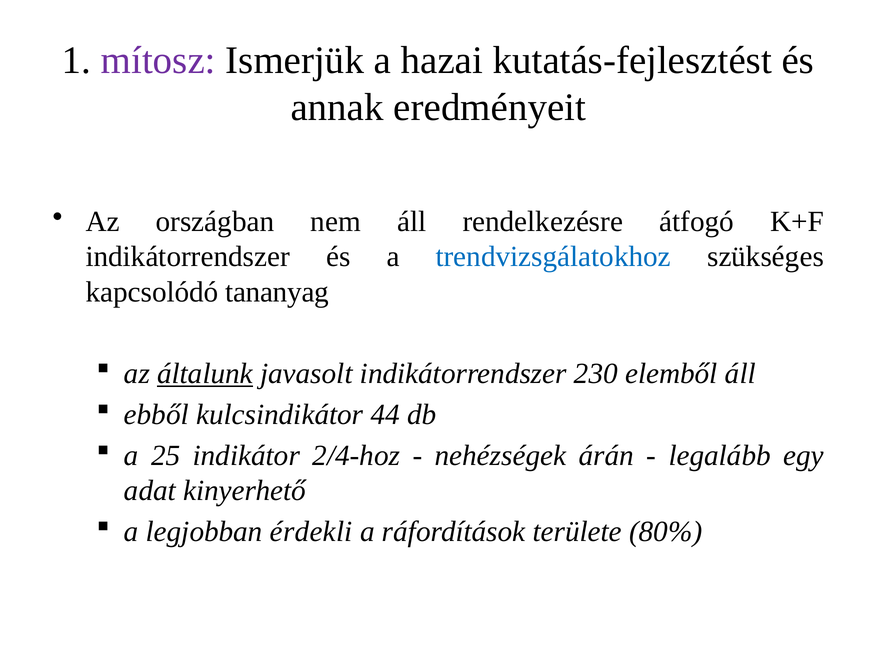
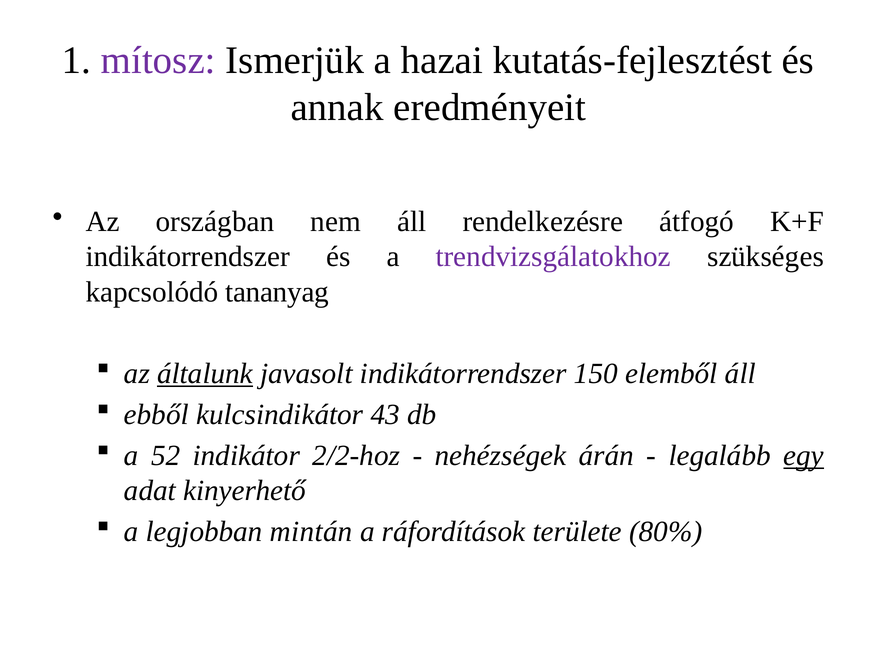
trendvizsgálatokhoz colour: blue -> purple (553, 257)
230: 230 -> 150 (596, 374)
44: 44 -> 43 (385, 415)
25: 25 -> 52 (166, 455)
2/4-hoz: 2/4-hoz -> 2/2-hoz (356, 455)
egy underline: none -> present (804, 455)
érdekli: érdekli -> mintán (311, 531)
